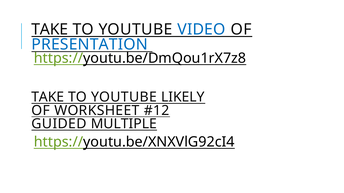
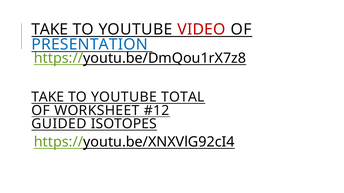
VIDEO colour: blue -> red (201, 29)
LIKELY: LIKELY -> TOTAL (183, 97)
MULTIPLE: MULTIPLE -> ISOTOPES (124, 124)
